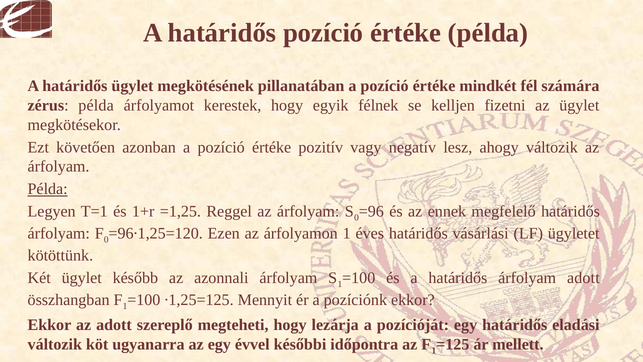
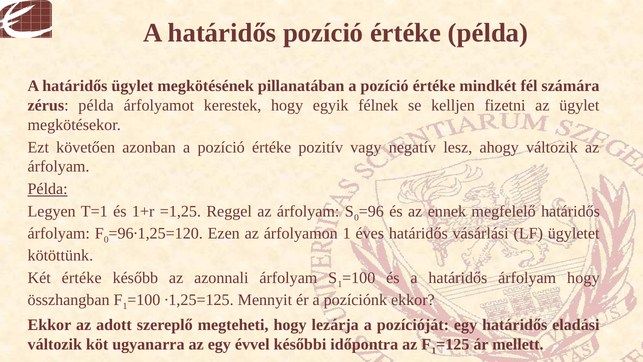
Két ügylet: ügylet -> értéke (82, 278)
árfolyam adott: adott -> hogy (583, 278)
